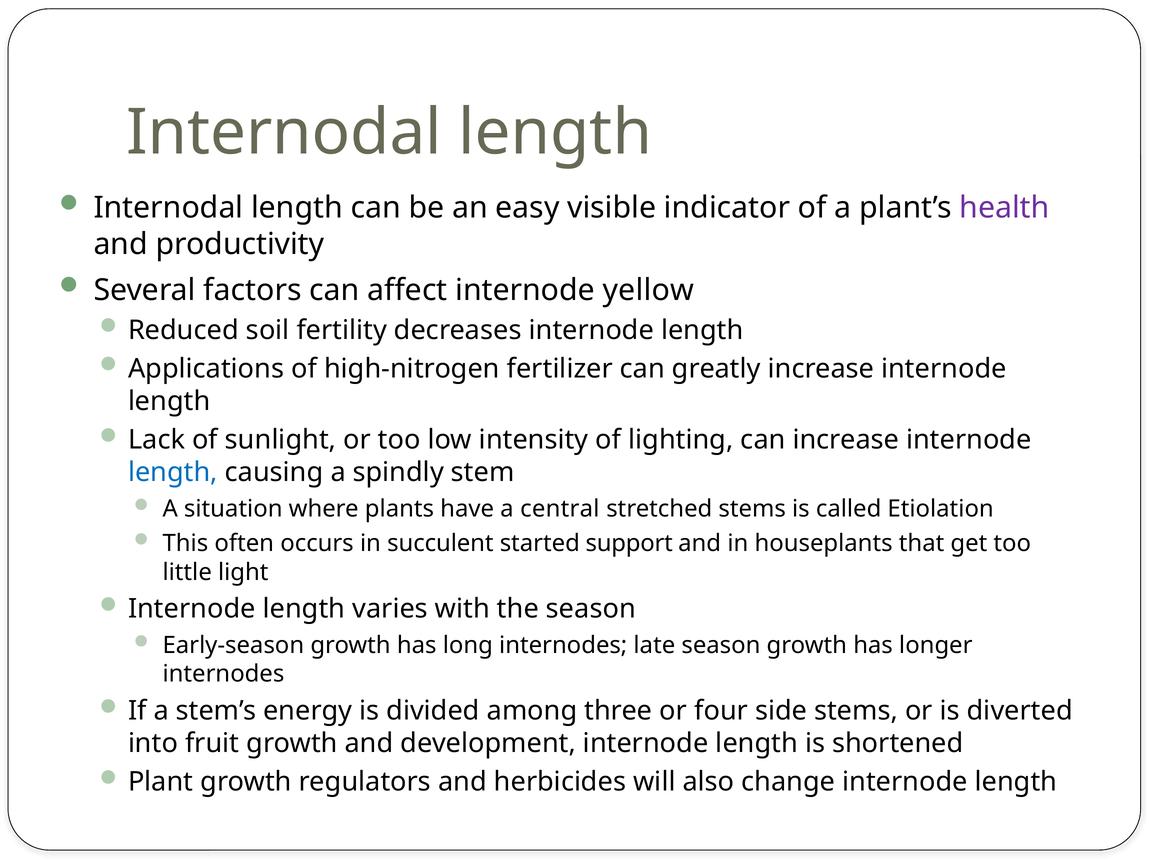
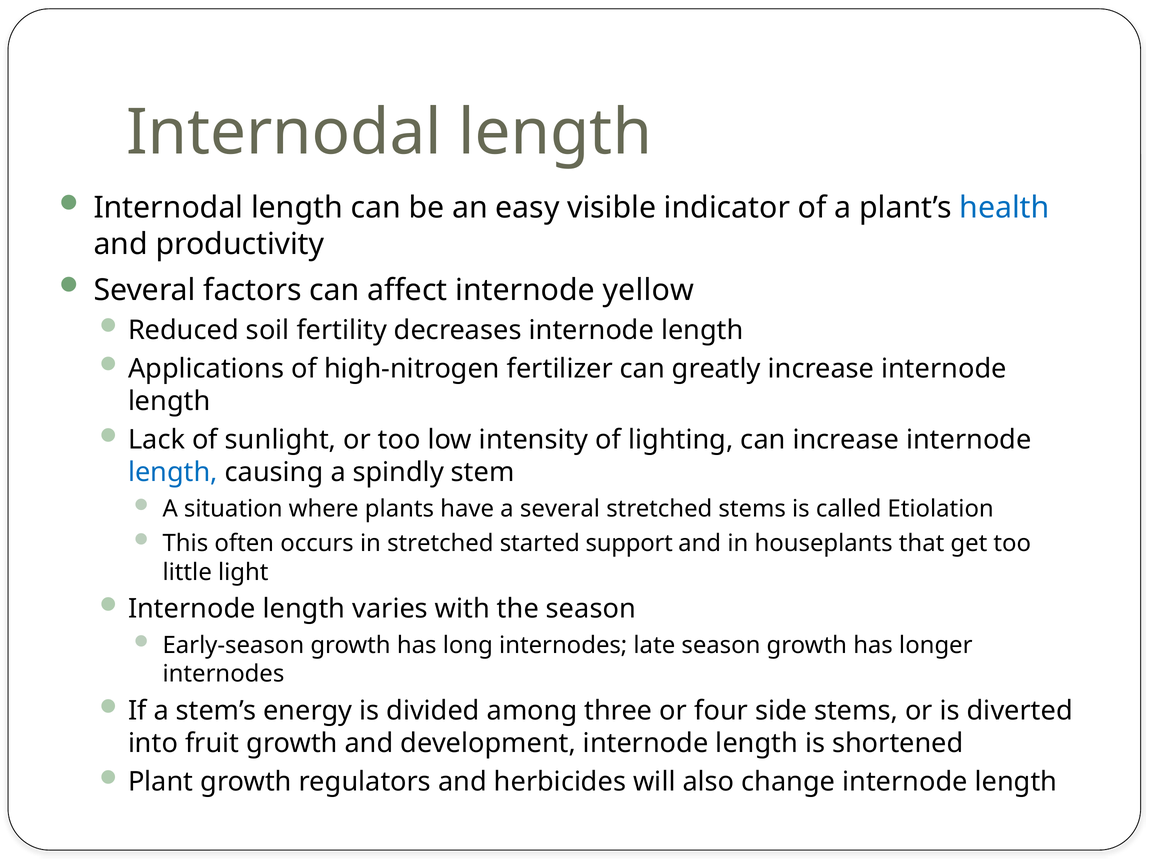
health colour: purple -> blue (1005, 208)
a central: central -> several (560, 509)
in succulent: succulent -> stretched (440, 543)
